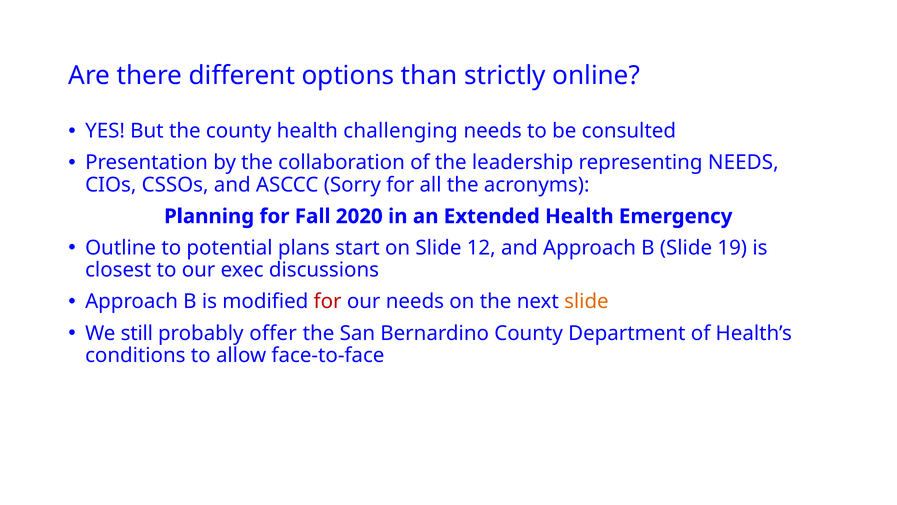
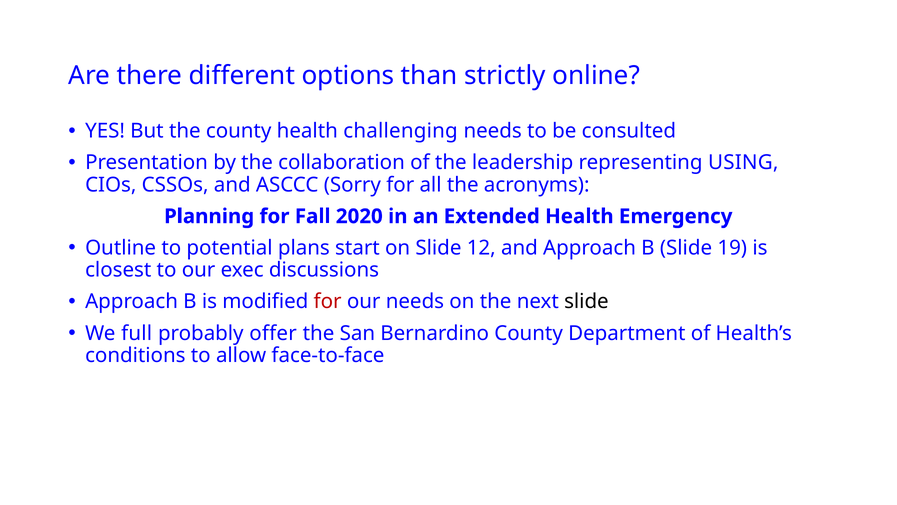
representing NEEDS: NEEDS -> USING (743, 163)
slide colour: orange -> black (586, 301)
still: still -> full (137, 333)
